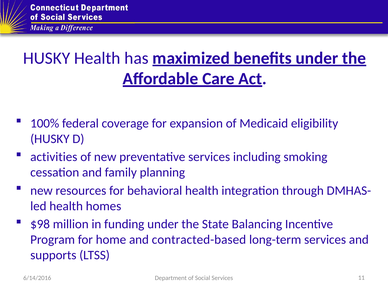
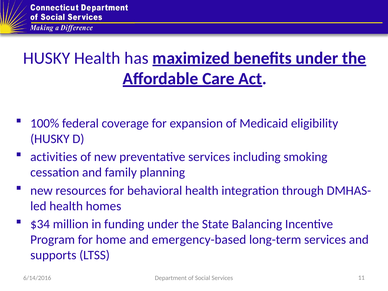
$98: $98 -> $34 (40, 224)
contracted-based: contracted-based -> emergency-based (199, 240)
